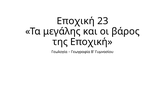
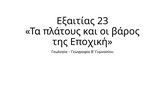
Εποχική: Εποχική -> Εξαιτίας (76, 21)
μεγάλης: μεγάλης -> πλάτους (62, 31)
